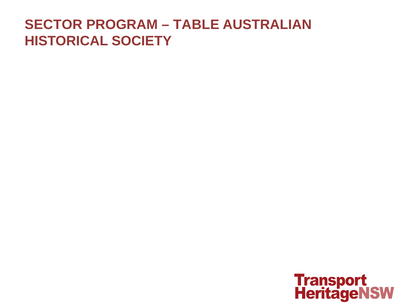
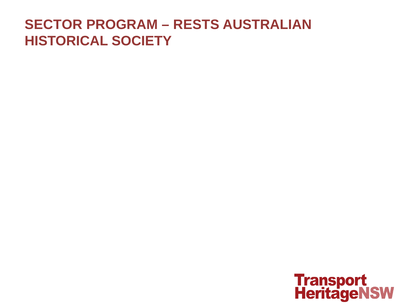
TABLE: TABLE -> RESTS (196, 25)
